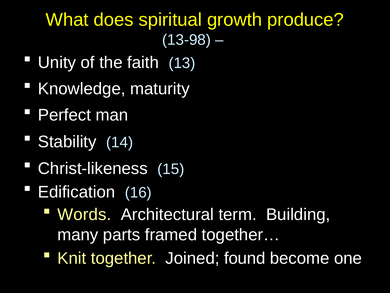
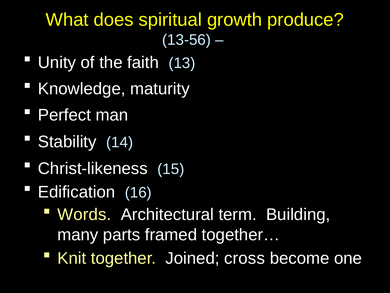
13-98: 13-98 -> 13-56 (187, 40)
found: found -> cross (245, 258)
